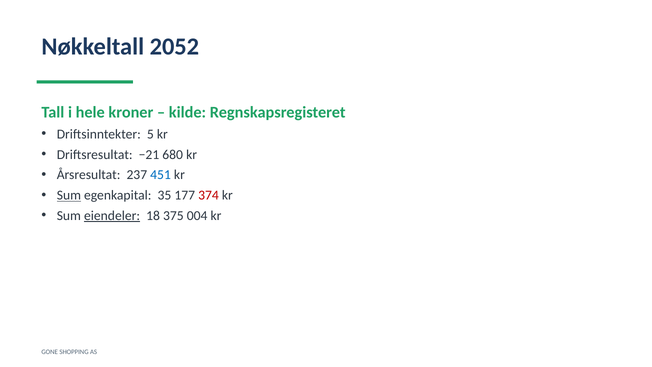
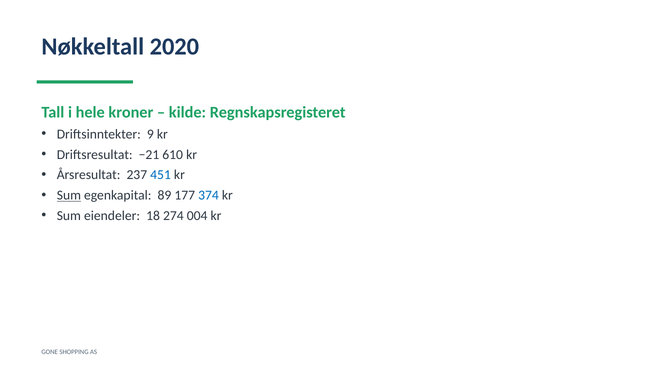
2052: 2052 -> 2020 (174, 47)
5: 5 -> 9 (150, 134)
680: 680 -> 610 (173, 154)
35: 35 -> 89 (164, 195)
374 colour: red -> blue (209, 195)
eiendeler underline: present -> none (112, 216)
375: 375 -> 274 (173, 216)
